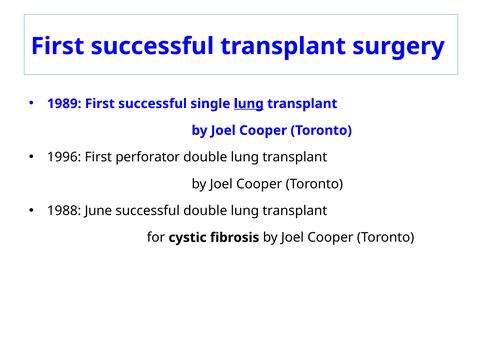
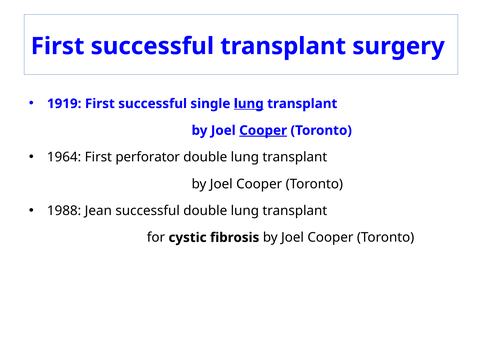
1989: 1989 -> 1919 (64, 104)
Cooper underline: none -> present (263, 131)
1996: 1996 -> 1964 (64, 157)
June: June -> Jean (98, 211)
